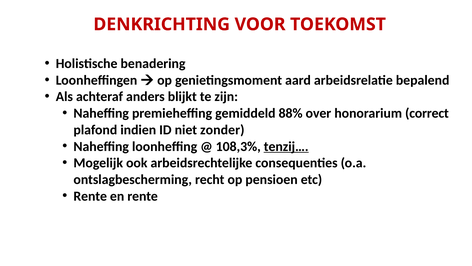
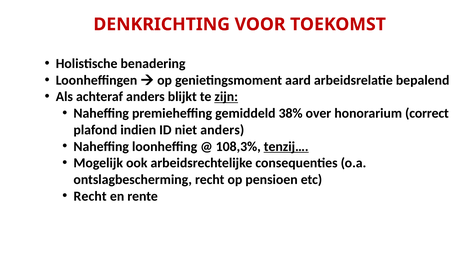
zijn underline: none -> present (226, 97)
88%: 88% -> 38% (291, 113)
niet zonder: zonder -> anders (222, 130)
Rente: Rente -> Recht (90, 196)
